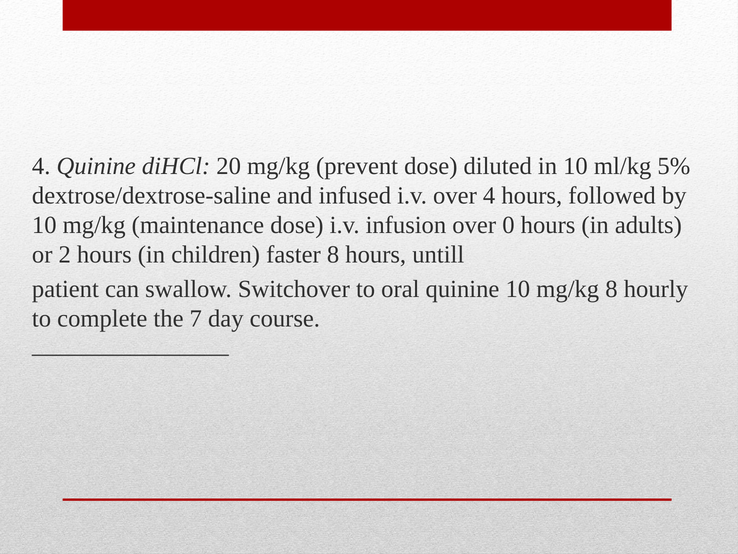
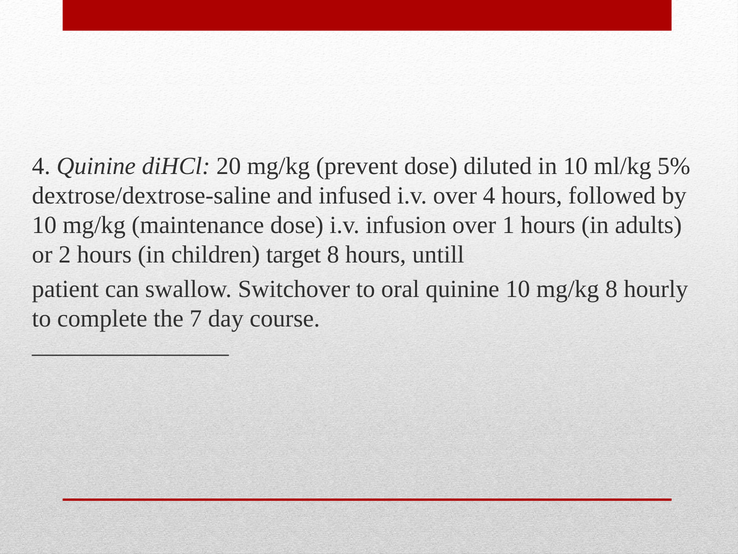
0: 0 -> 1 (508, 225)
faster: faster -> target (294, 254)
